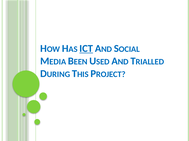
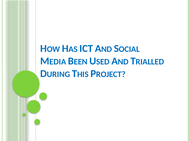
ICT underline: present -> none (86, 49)
